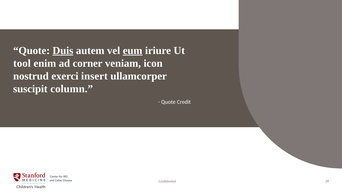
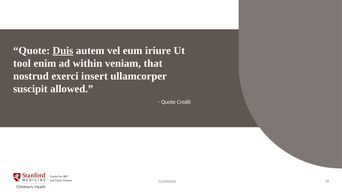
eum underline: present -> none (133, 51)
corner: corner -> within (88, 63)
icon: icon -> that (153, 63)
column: column -> allowed (72, 89)
